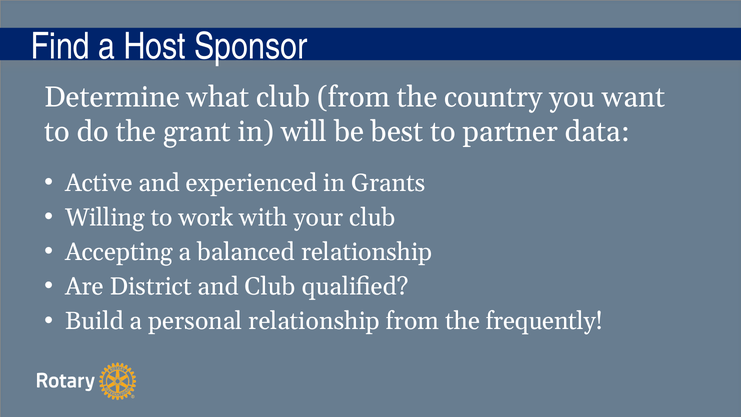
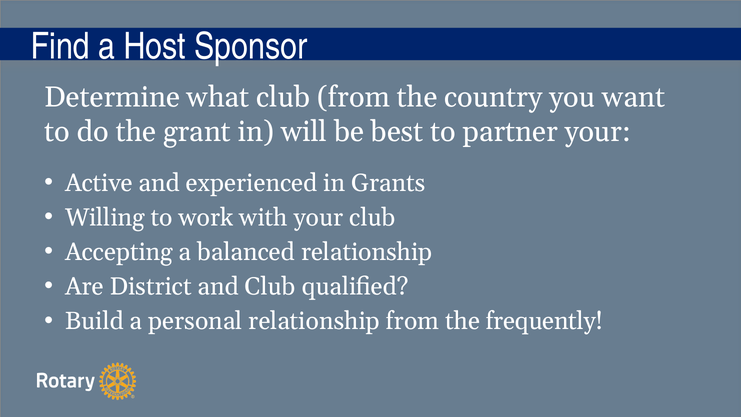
partner data: data -> your (598, 132)
